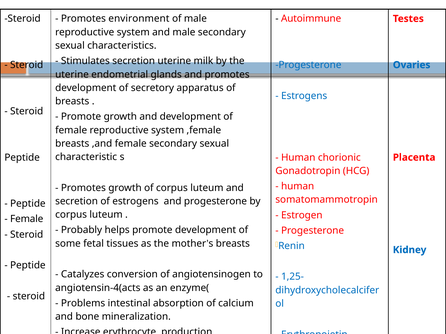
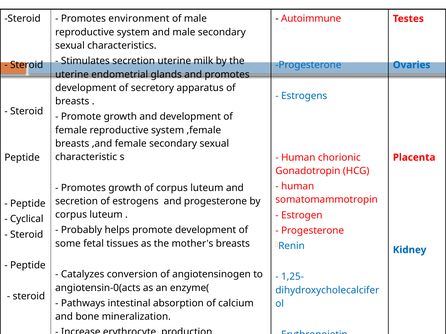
Female: Female -> Cyclical (27, 219)
angiotensin-4(acts: angiotensin-4(acts -> angiotensin-0(acts (98, 288)
Problems: Problems -> Pathways (83, 304)
